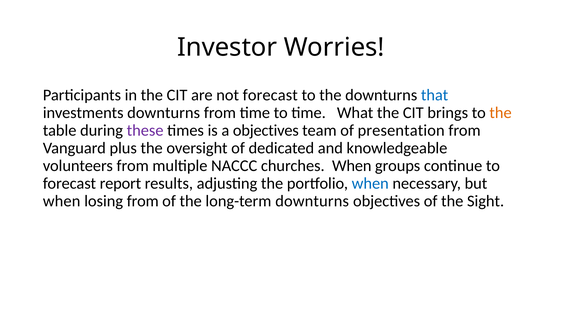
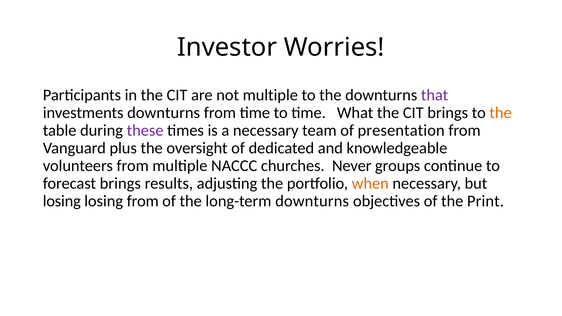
not forecast: forecast -> multiple (270, 95)
that colour: blue -> purple (435, 95)
a objectives: objectives -> necessary (266, 130)
churches When: When -> Never (352, 166)
forecast report: report -> brings (120, 184)
when colour: blue -> orange (370, 184)
when: when -> losing (62, 201)
Sight: Sight -> Print (486, 201)
